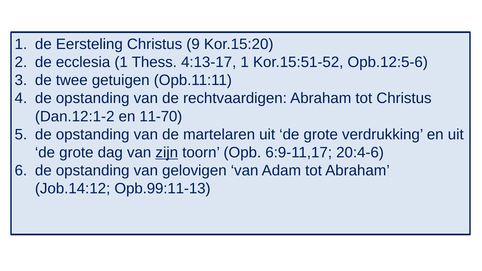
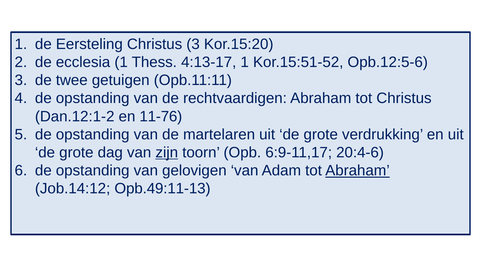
Christus 9: 9 -> 3 (193, 44)
11-70: 11-70 -> 11-76 (161, 116)
Abraham underline: none -> present (357, 171)
Opb.99:11-13: Opb.99:11-13 -> Opb.49:11-13 (162, 189)
